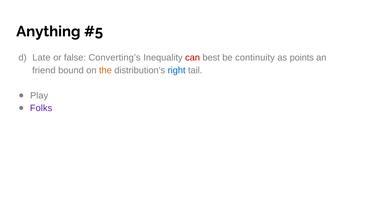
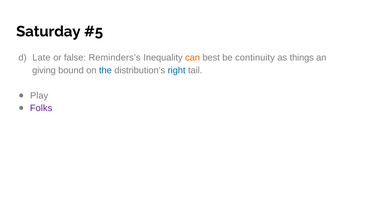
Anything: Anything -> Saturday (48, 32)
Converting’s: Converting’s -> Reminders’s (115, 58)
can colour: red -> orange (193, 58)
points: points -> things (302, 58)
friend: friend -> giving (44, 70)
the colour: orange -> blue (105, 70)
